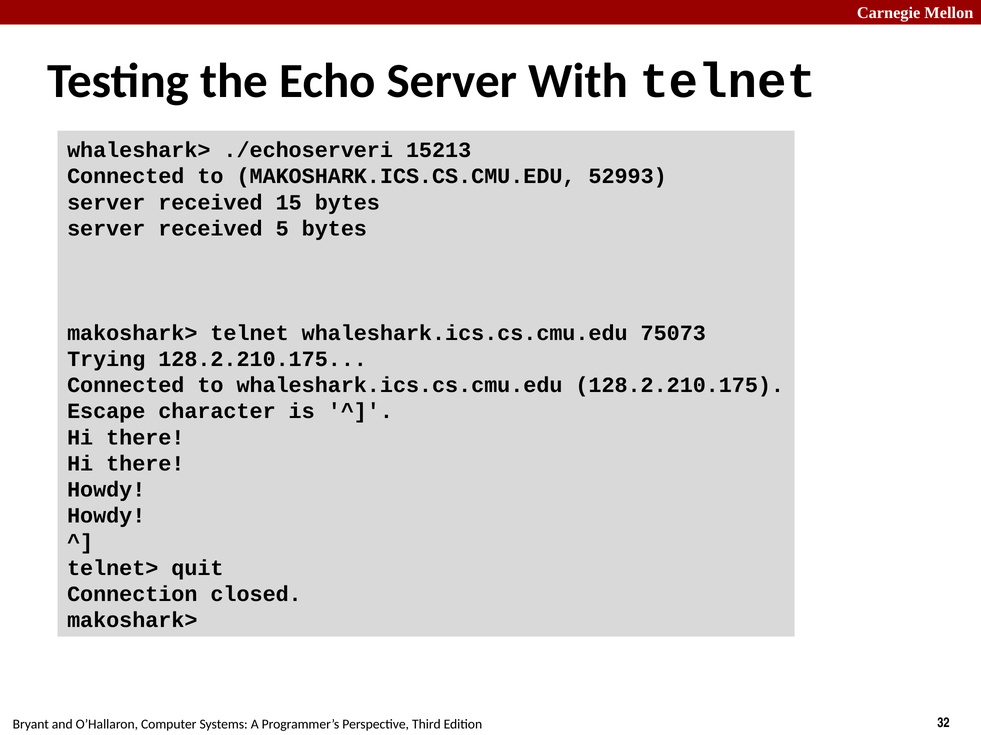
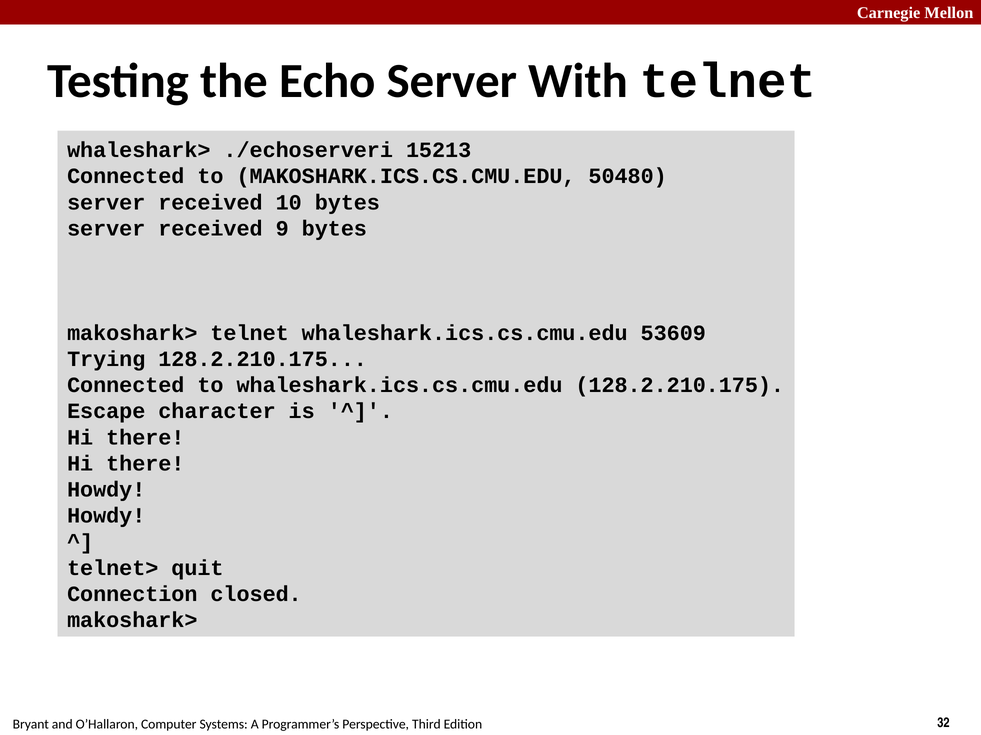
52993: 52993 -> 50480 (628, 176)
15: 15 -> 10 (289, 203)
5: 5 -> 9 (282, 229)
75073: 75073 -> 53609 (673, 333)
